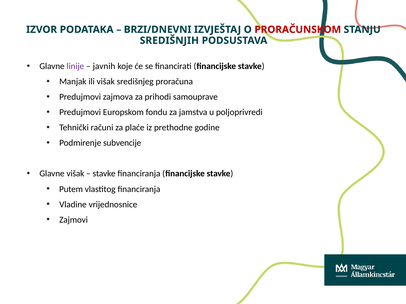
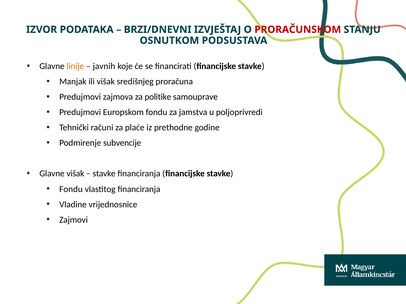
SREDIŠNJIH: SREDIŠNJIH -> OSNUTKOM (169, 41)
linije colour: purple -> orange (75, 66)
prihodi: prihodi -> politike (158, 97)
Putem: Putem -> Fondu (71, 189)
